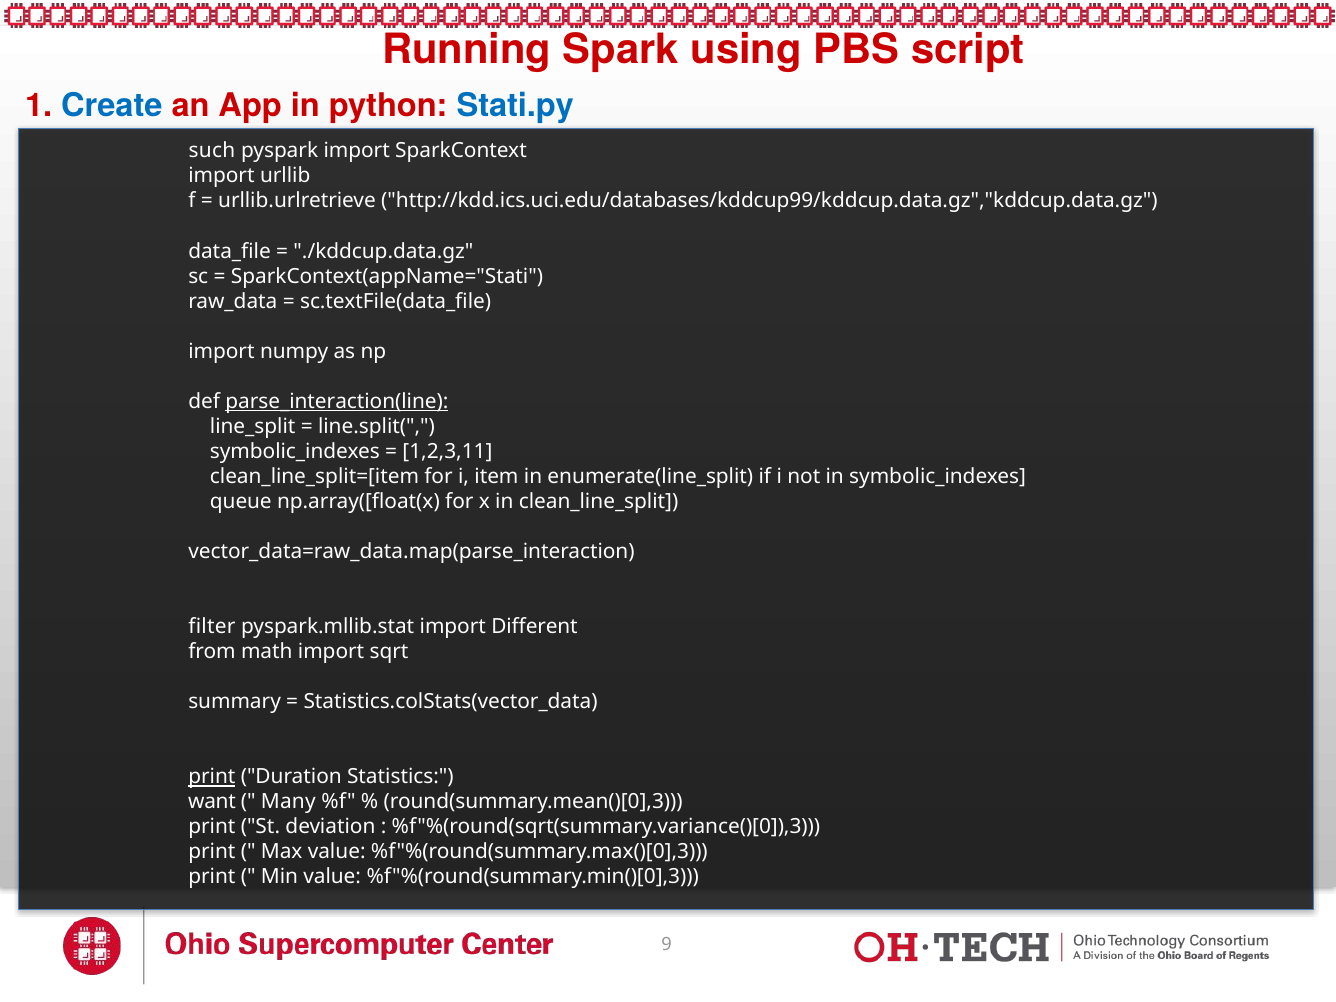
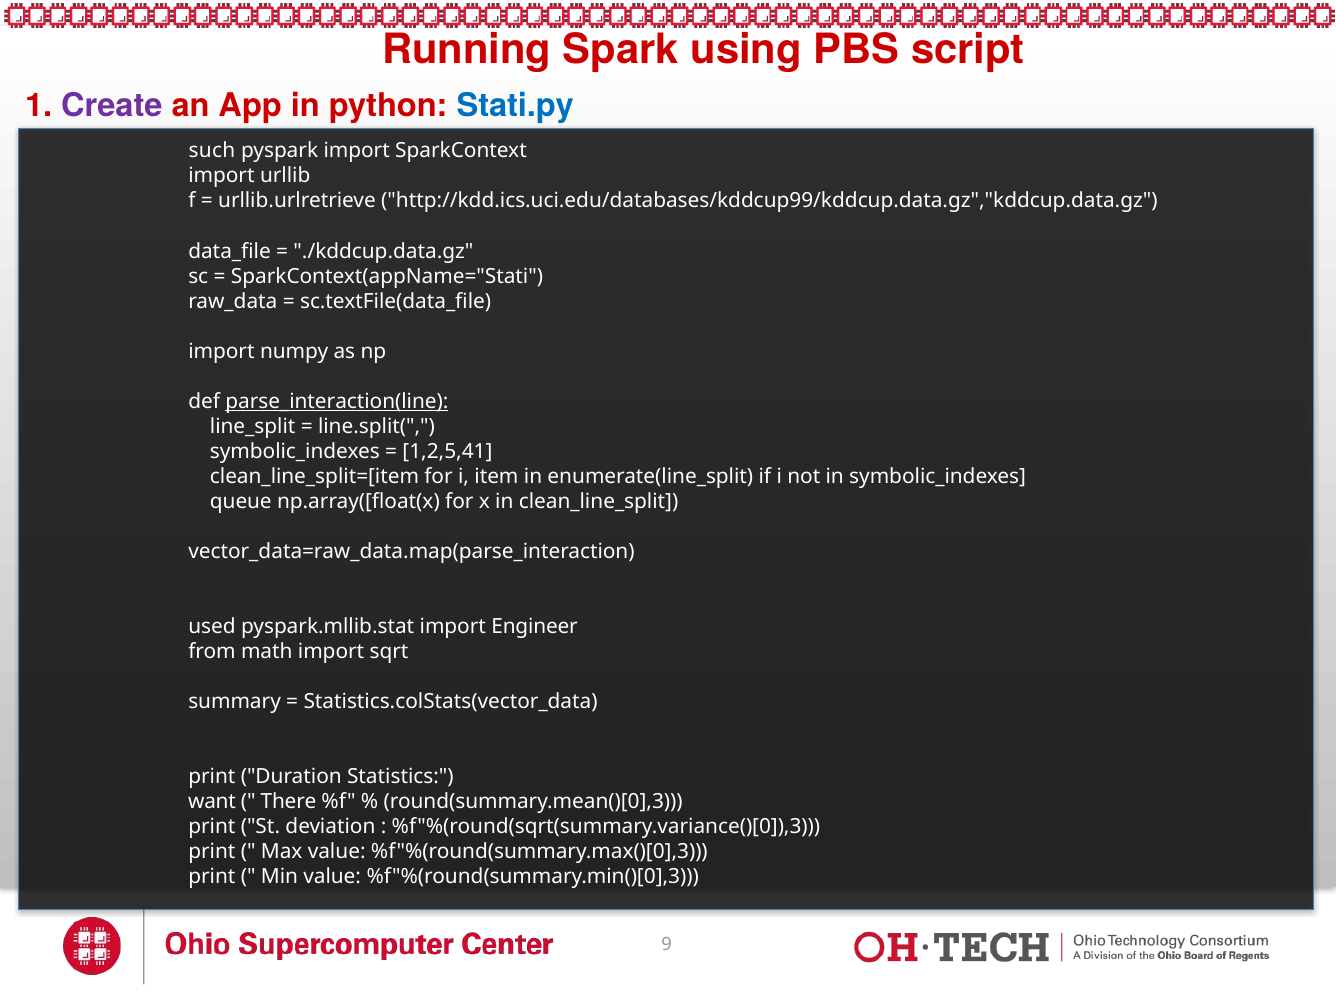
Create colour: blue -> purple (112, 106)
1,2,3,11: 1,2,3,11 -> 1,2,5,41 (447, 451)
filter: filter -> used (212, 627)
Different: Different -> Engineer (535, 627)
print underline: present -> none (212, 777)
Many: Many -> There (289, 802)
